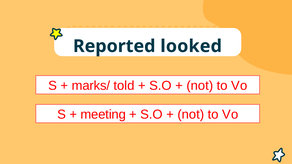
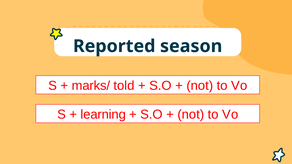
looked: looked -> season (191, 46)
meeting: meeting -> learning (103, 115)
